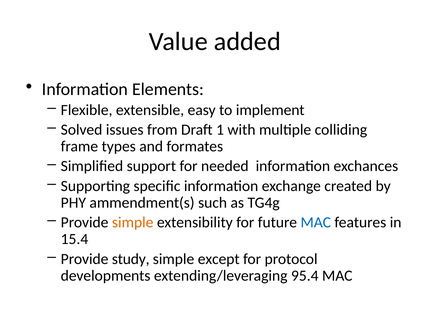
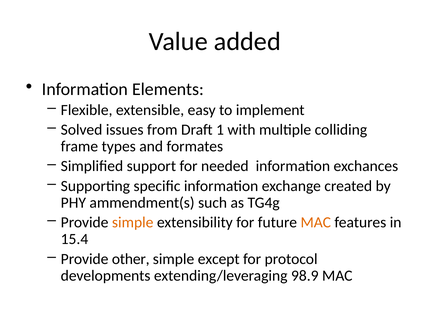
MAC colour: blue -> orange (316, 223)
study: study -> other (131, 259)
95.4: 95.4 -> 98.9 (305, 276)
